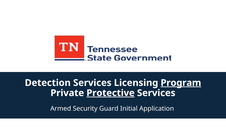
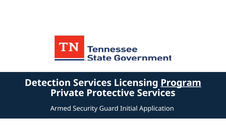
Protective underline: present -> none (111, 93)
